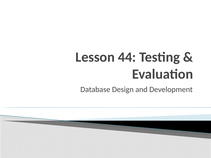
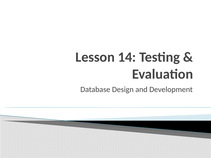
44: 44 -> 14 (127, 57)
